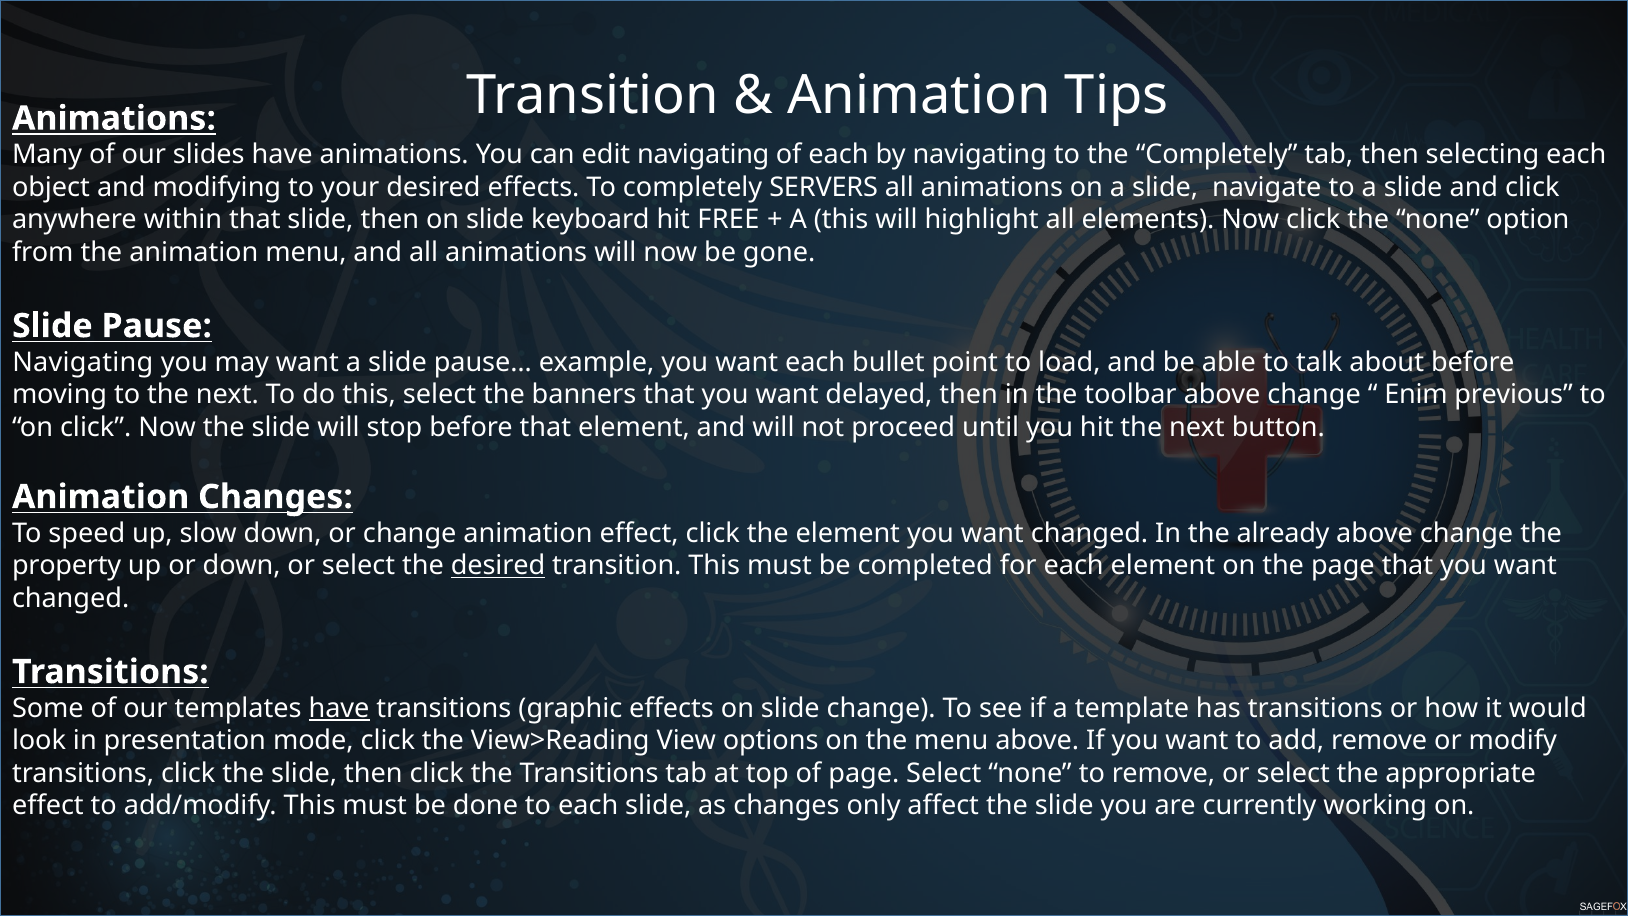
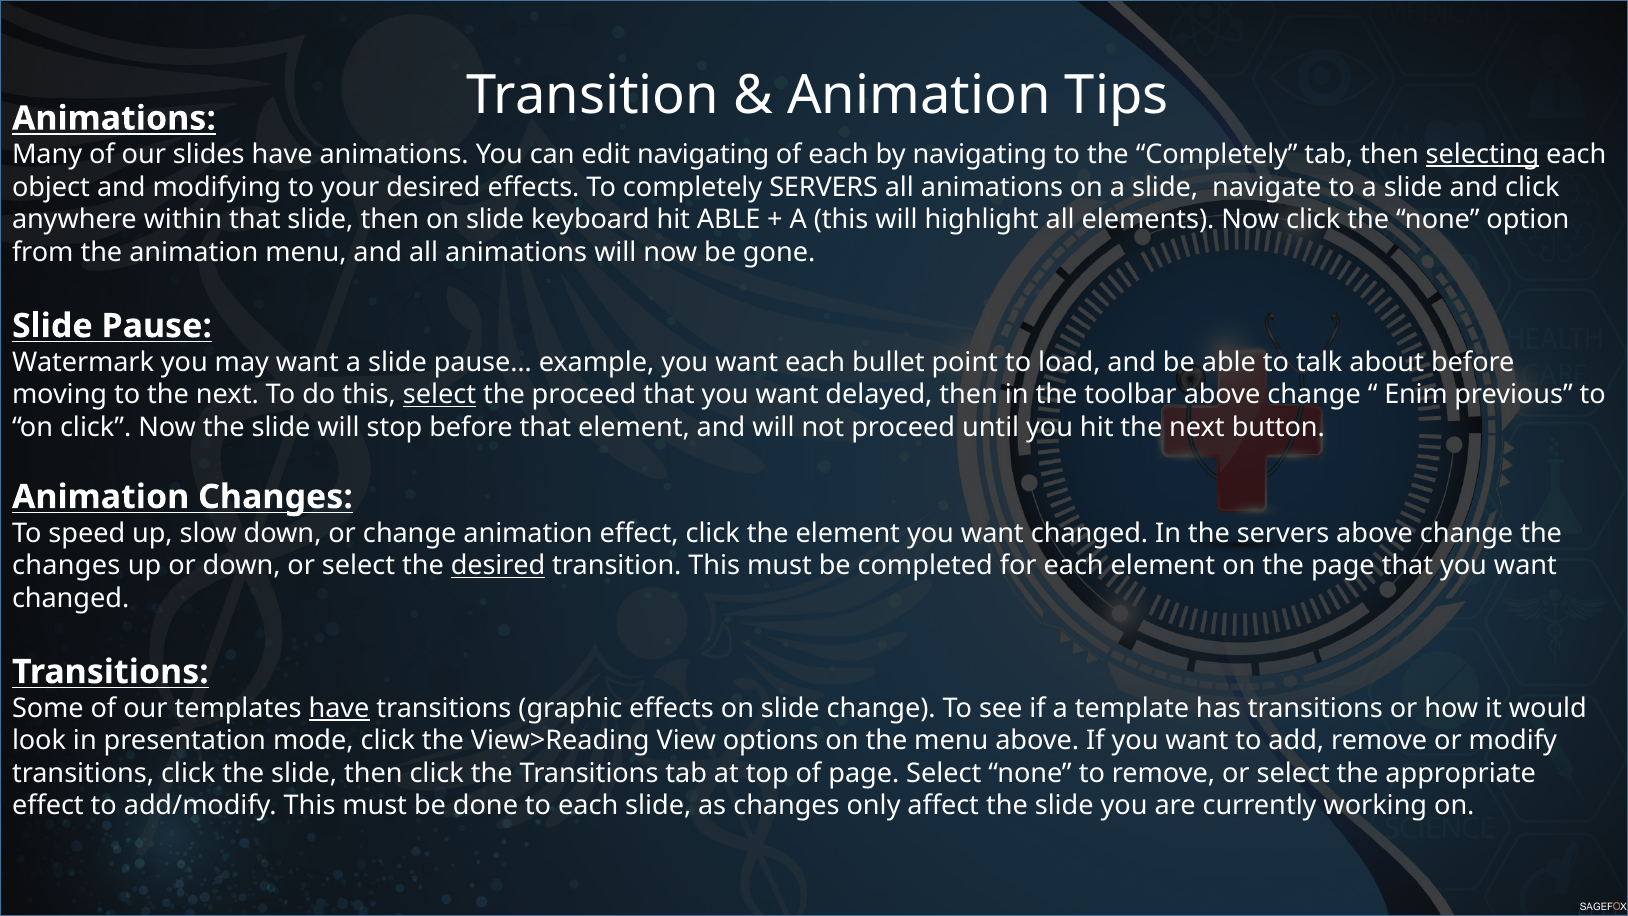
selecting underline: none -> present (1482, 155)
hit FREE: FREE -> ABLE (729, 220)
Navigating: Navigating -> Watermark (83, 362)
select underline: none -> present (439, 395)
the banners: banners -> proceed (584, 395)
the already: already -> servers (1283, 533)
property: property -> changes (66, 565)
